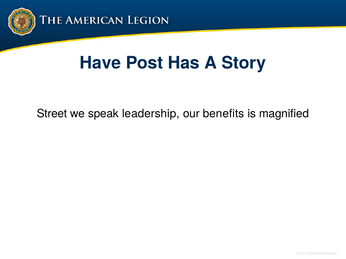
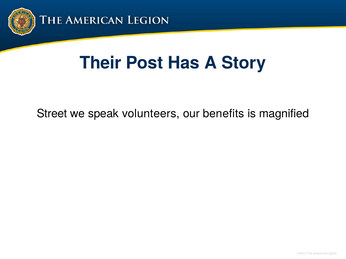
Have: Have -> Their (100, 63)
leadership: leadership -> volunteers (151, 114)
